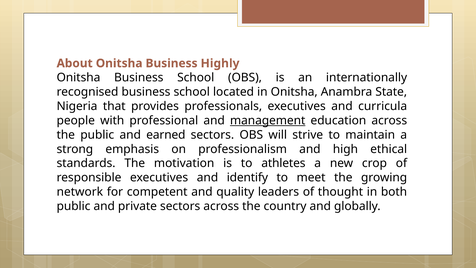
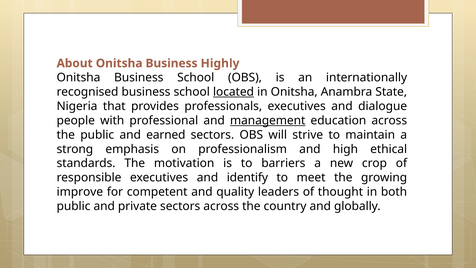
located underline: none -> present (233, 92)
curricula: curricula -> dialogue (383, 106)
athletes: athletes -> barriers (283, 163)
network: network -> improve (80, 192)
